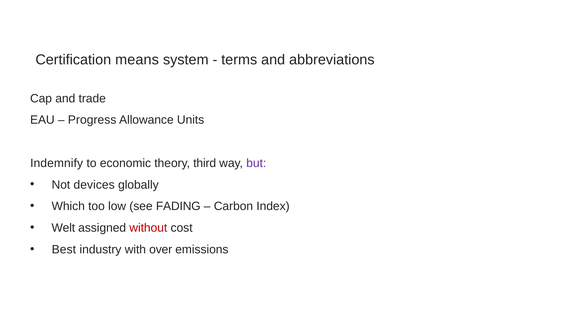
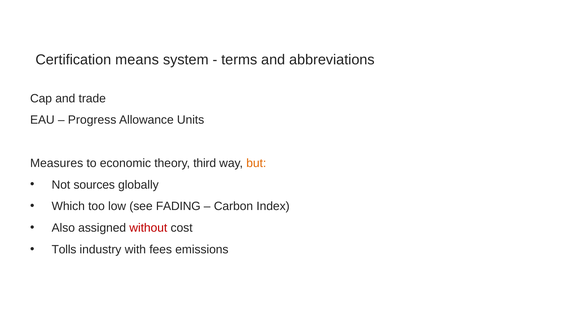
Indemnify: Indemnify -> Measures (57, 163)
but colour: purple -> orange (256, 163)
devices: devices -> sources (94, 184)
Welt: Welt -> Also (63, 228)
Best: Best -> Tolls (64, 249)
over: over -> fees (161, 249)
